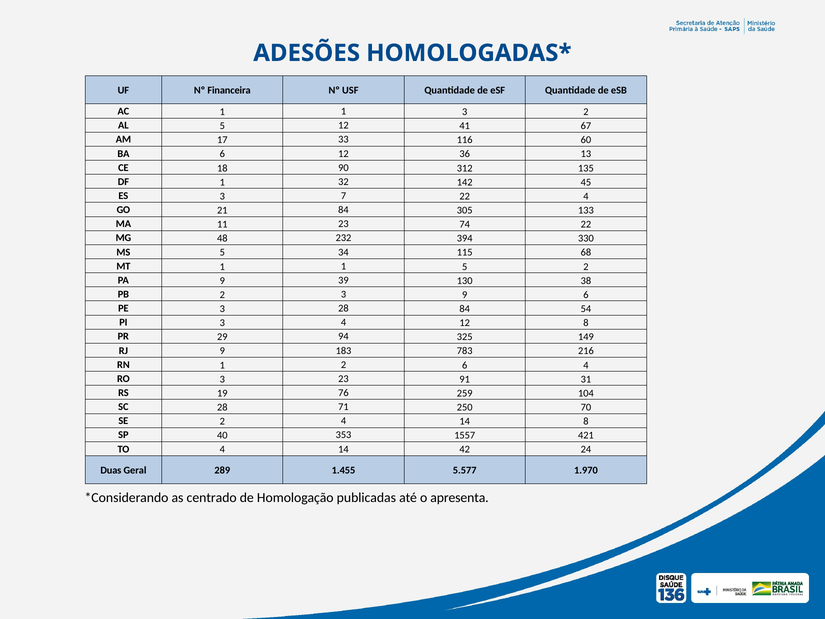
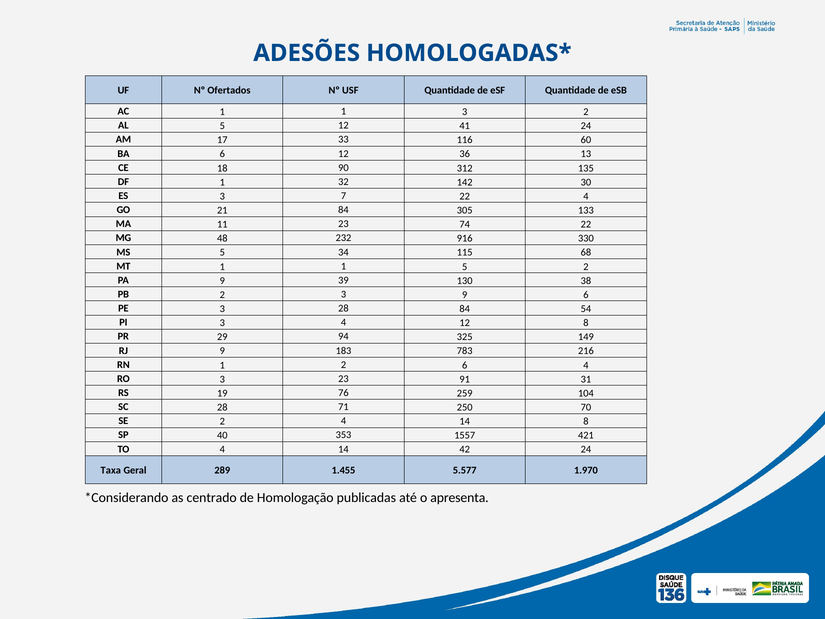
Financeira: Financeira -> Ofertados (229, 90)
41 67: 67 -> 24 (586, 126)
45: 45 -> 30 (586, 182)
394: 394 -> 916 (465, 238)
Duas: Duas -> Taxa (111, 470)
